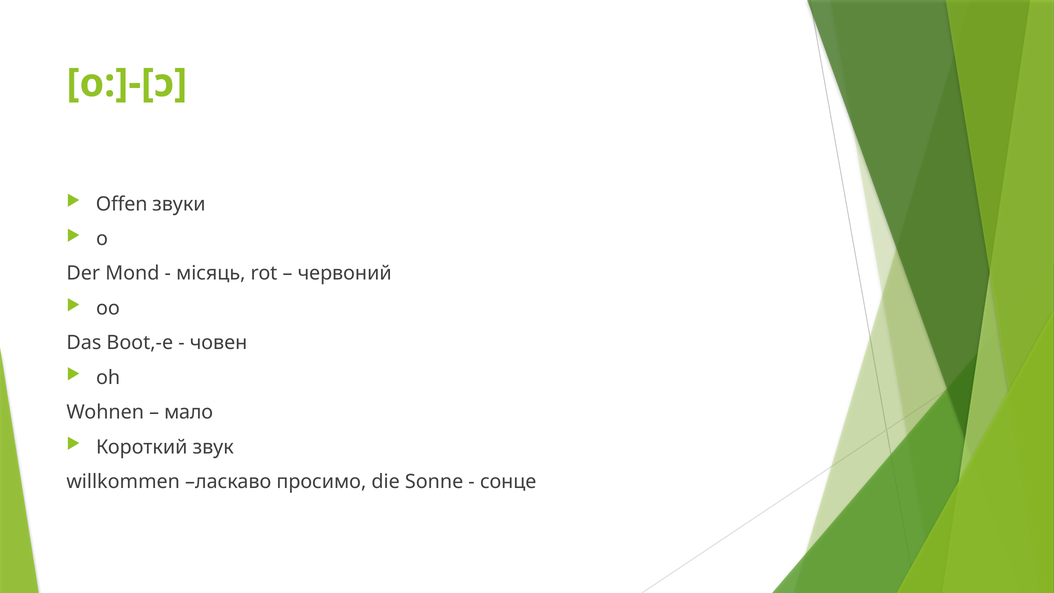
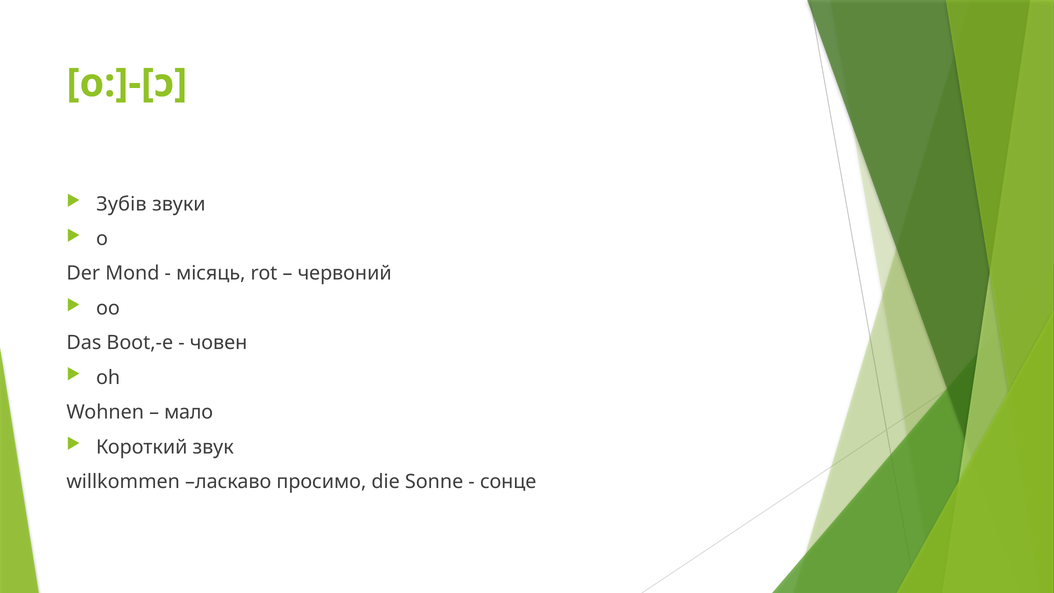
Offen: Offen -> Зубів (121, 204)
